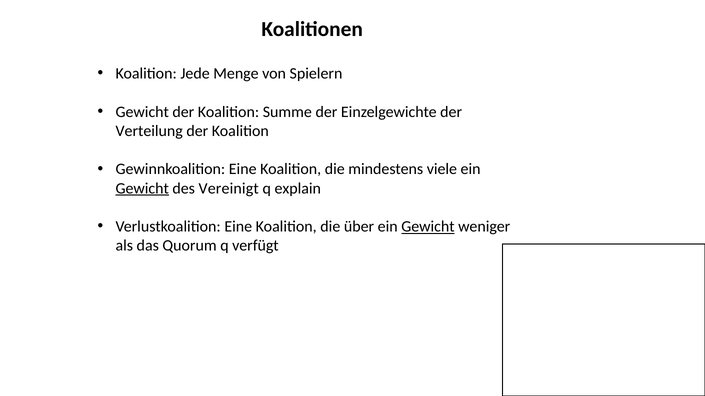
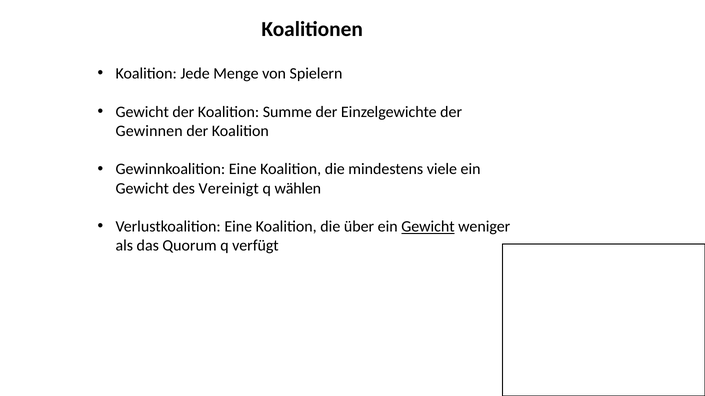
Verteilung: Verteilung -> Gewinnen (149, 131)
Gewicht underline: present -> none (142, 189)
explain: explain -> wählen (298, 189)
